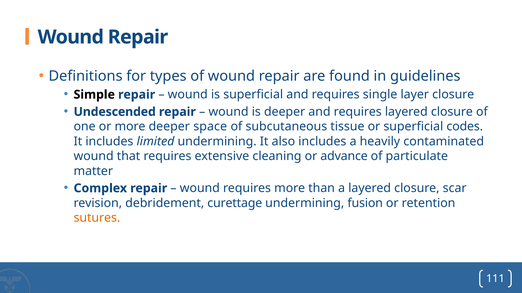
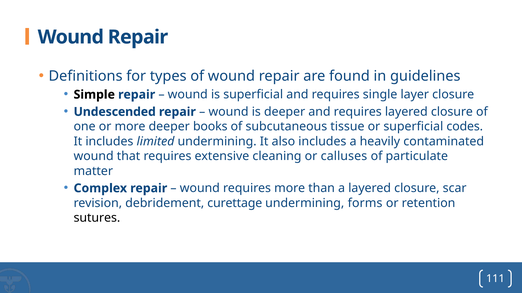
space: space -> books (210, 127)
advance: advance -> calluses (344, 156)
fusion: fusion -> forms (365, 203)
sutures colour: orange -> black (97, 218)
